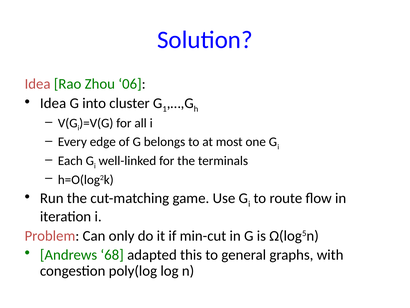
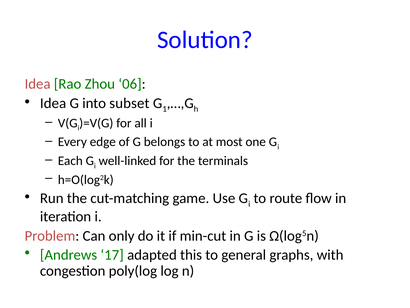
cluster: cluster -> subset (129, 103)
68: 68 -> 17 (112, 255)
